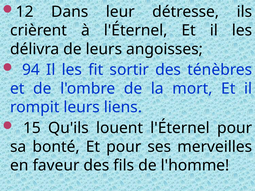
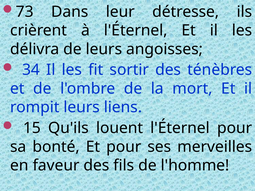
12: 12 -> 73 (25, 12)
94: 94 -> 34 (31, 70)
